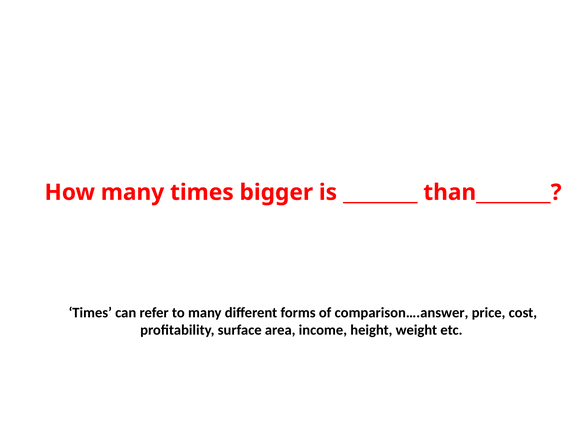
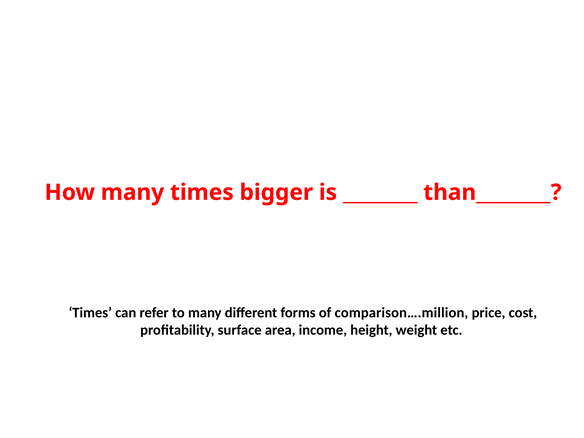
comparison….answer: comparison….answer -> comparison….million (401, 313)
